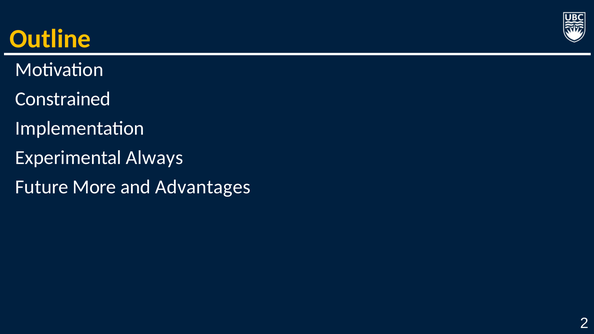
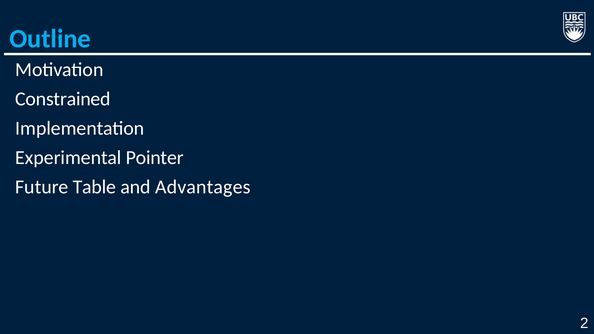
Outline colour: yellow -> light blue (50, 39)
Always: Always -> Pointer (155, 158)
More: More -> Table (94, 187)
